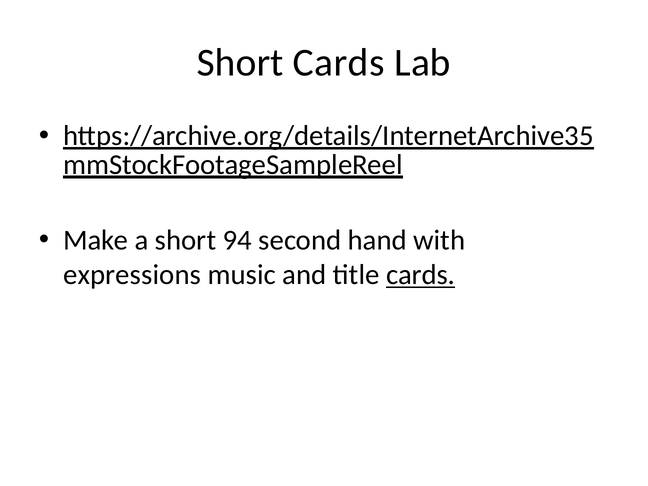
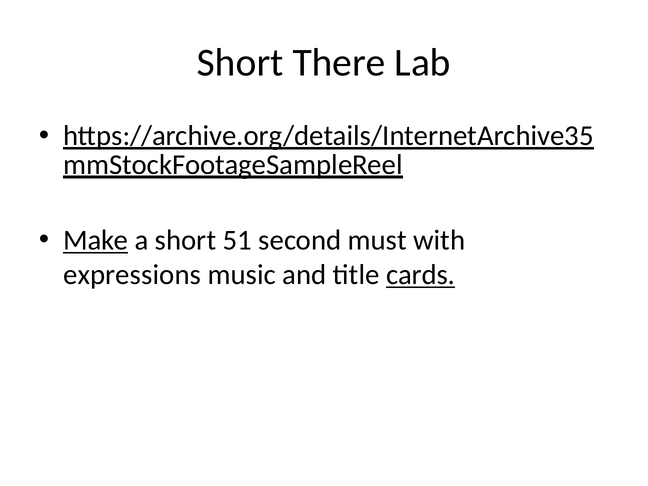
Short Cards: Cards -> There (339, 63)
Make underline: none -> present (96, 240)
94: 94 -> 51 (237, 240)
hand: hand -> must (377, 240)
